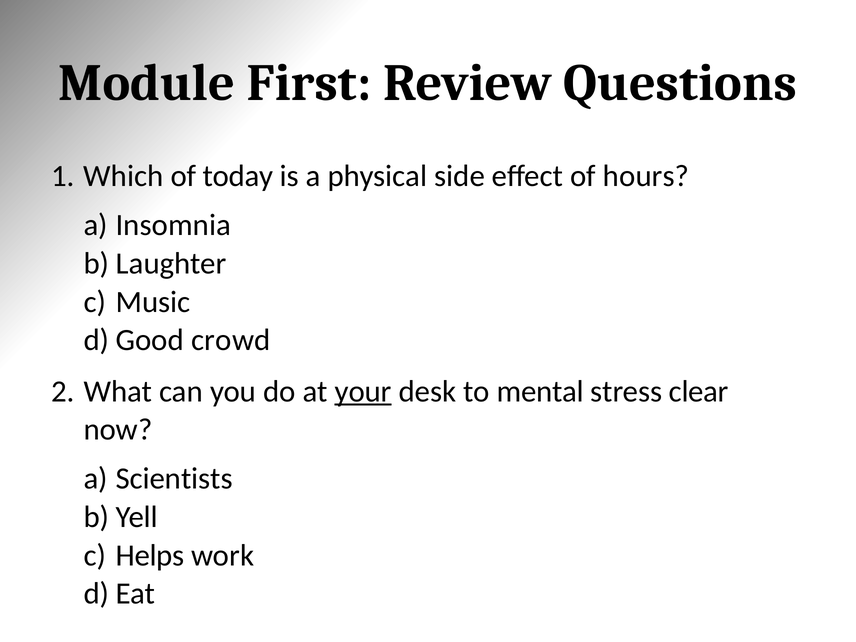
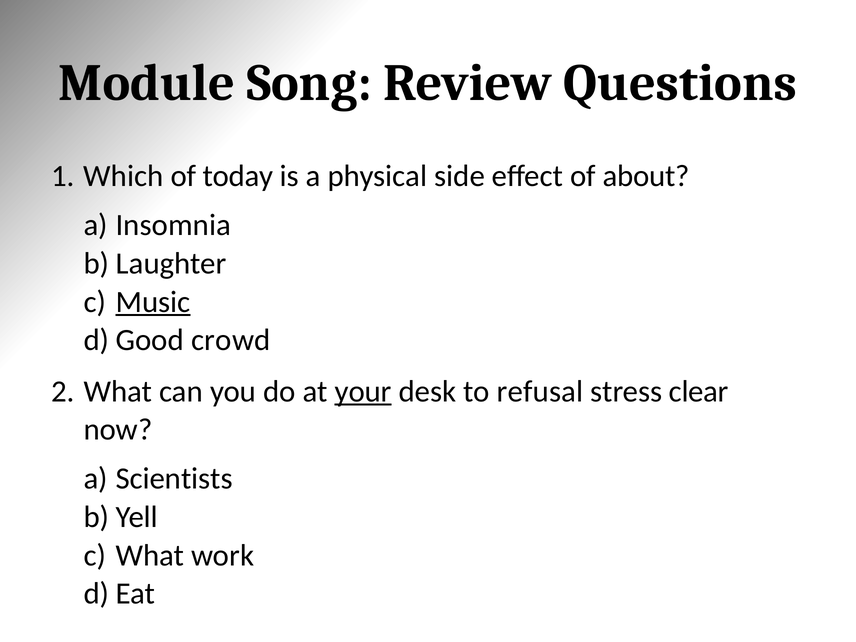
First: First -> Song (309, 83)
hours: hours -> about (646, 176)
Music underline: none -> present (153, 302)
mental: mental -> refusal (540, 391)
Helps: Helps -> What (150, 555)
